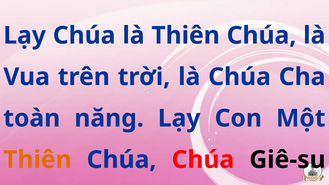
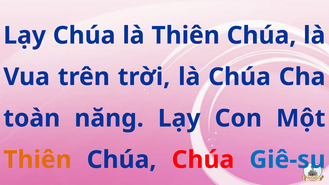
Giê-su colour: black -> blue (287, 160)
